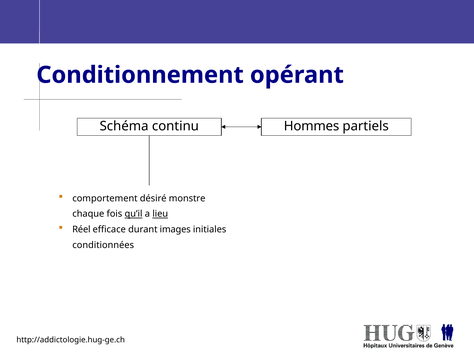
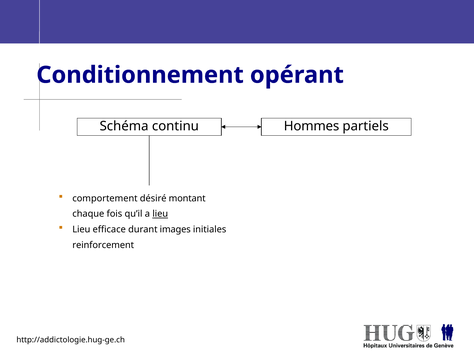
monstre: monstre -> montant (187, 198)
qu’il underline: present -> none (134, 214)
Réel: Réel -> Lieu (81, 229)
conditionnées: conditionnées -> reinforcement (103, 245)
